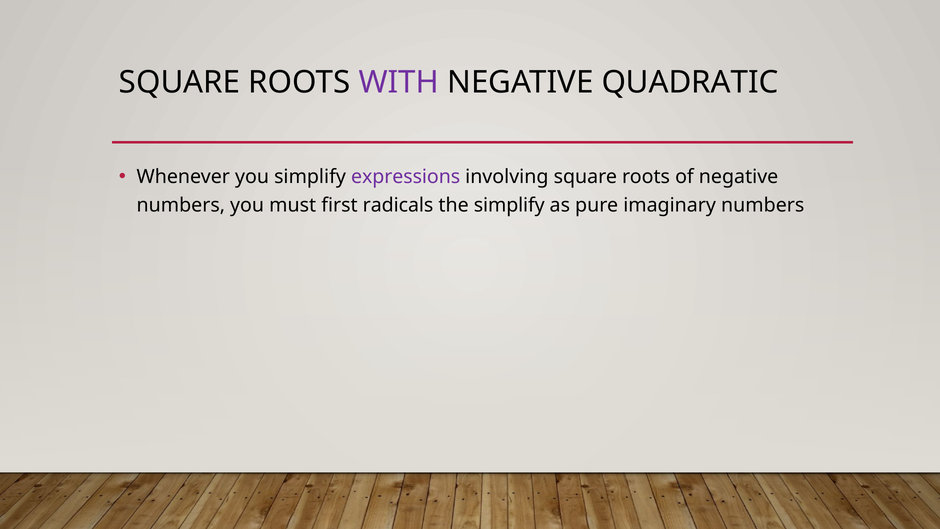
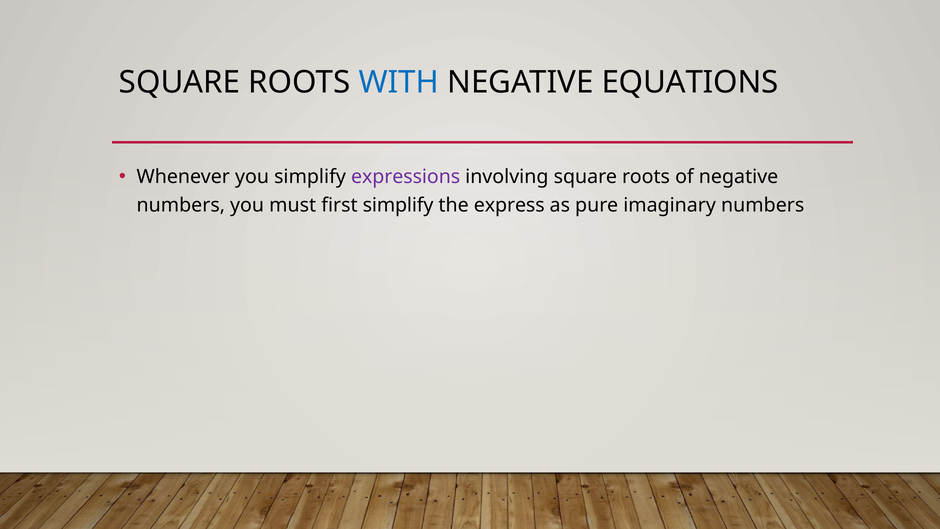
WITH colour: purple -> blue (399, 82)
QUADRATIC: QUADRATIC -> EQUATIONS (690, 82)
first radicals: radicals -> simplify (398, 205)
the simplify: simplify -> express (509, 205)
